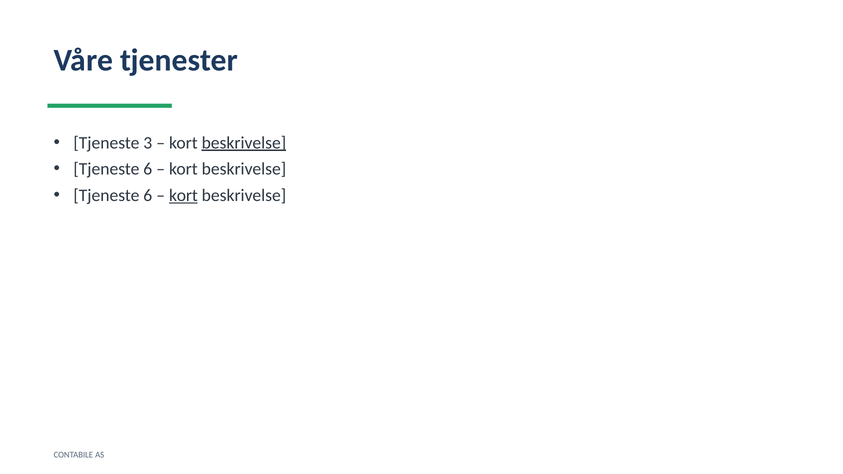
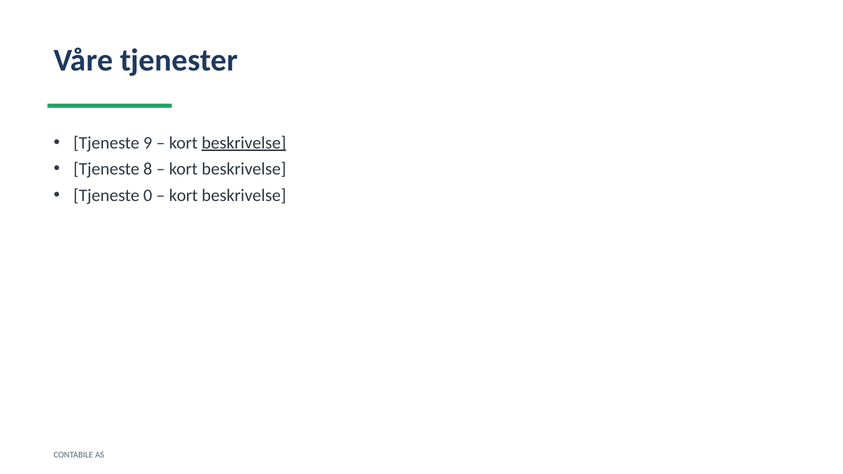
3: 3 -> 9 (148, 143)
6: 6 -> 8 (148, 169)
6: 6 -> 0 (148, 195)
kort underline: present -> none (183, 195)
